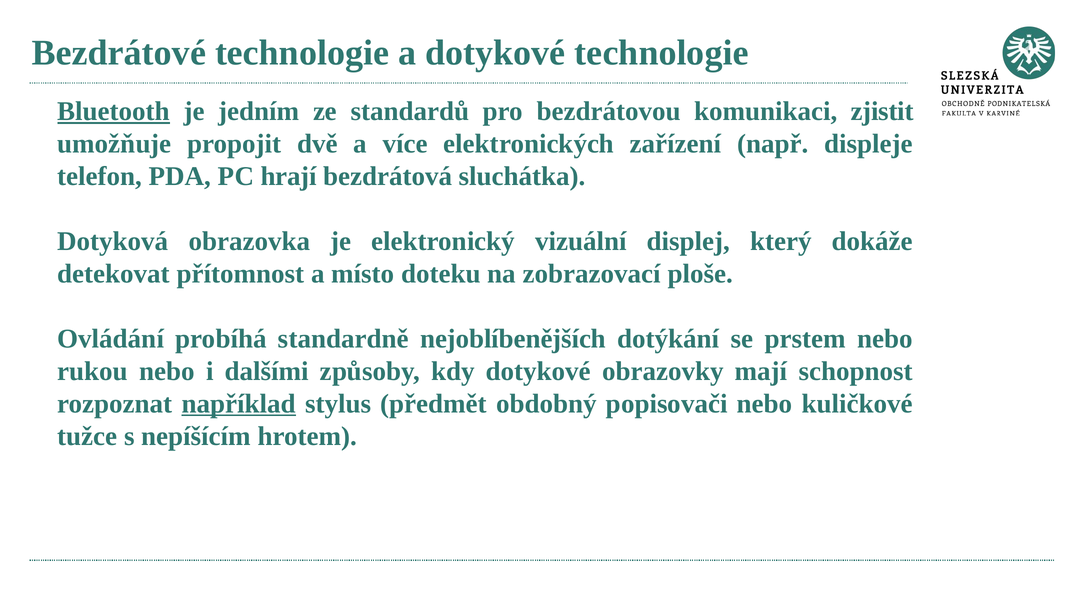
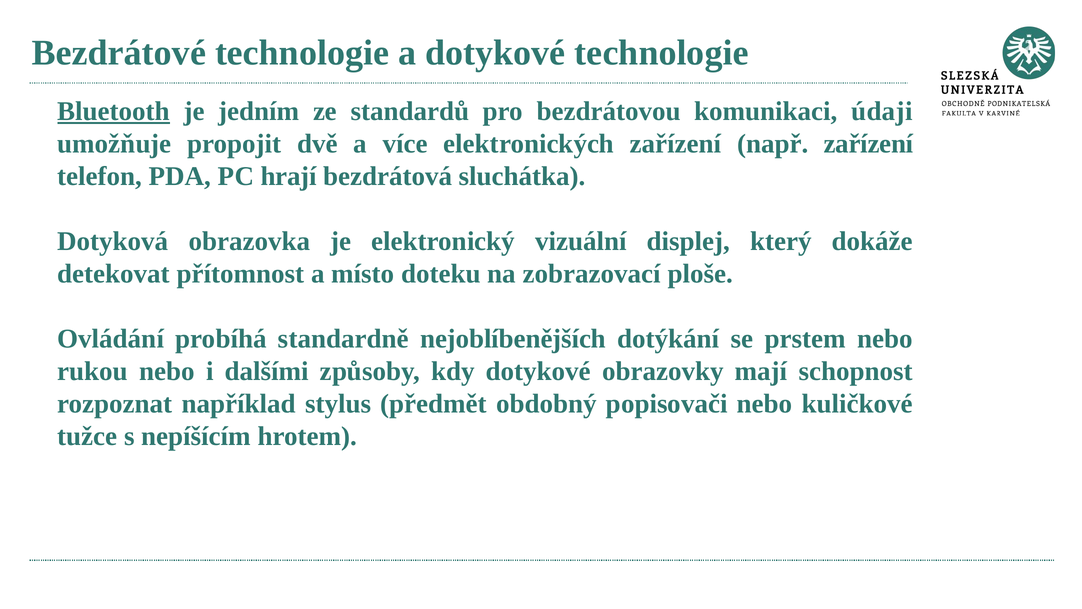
zjistit: zjistit -> údaji (882, 111)
např displeje: displeje -> zařízení (869, 144)
například underline: present -> none (239, 403)
